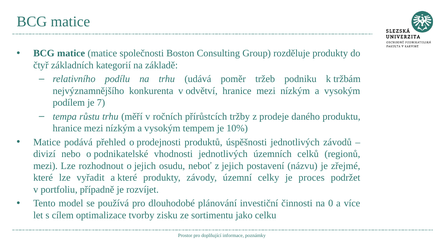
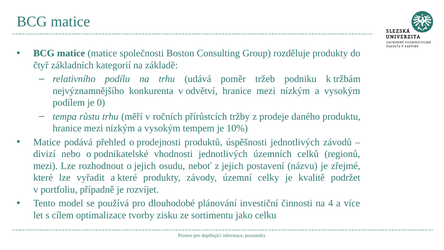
7: 7 -> 0 (101, 103)
proces: proces -> kvalitě (312, 178)
0: 0 -> 4 (331, 203)
